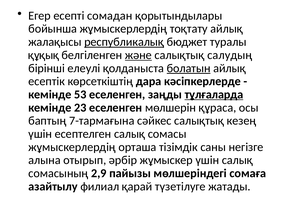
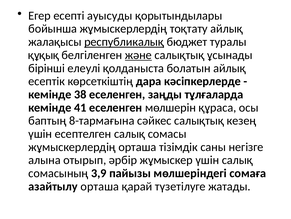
сомадан: сомадан -> ауысуды (110, 16)
салудың: салудың -> ұсынады (230, 55)
болатын underline: present -> none (189, 68)
53: 53 -> 38 (80, 94)
тұлғаларда underline: present -> none (214, 94)
23: 23 -> 41 (80, 107)
7-тармағына: 7-тармағына -> 8-тармағына (102, 120)
2,9: 2,9 -> 3,9 (99, 173)
азайтылу филиал: филиал -> орташа (100, 186)
